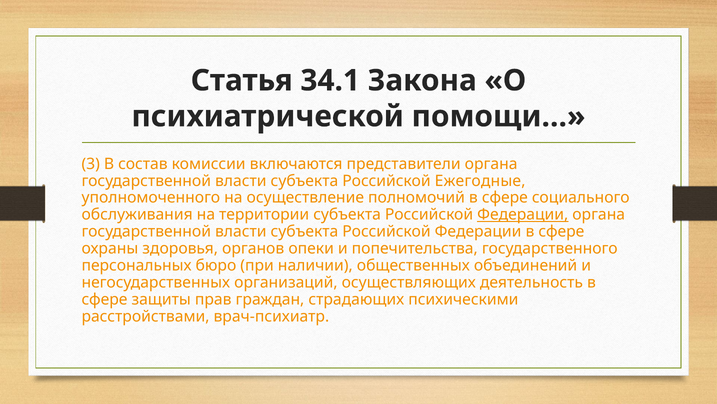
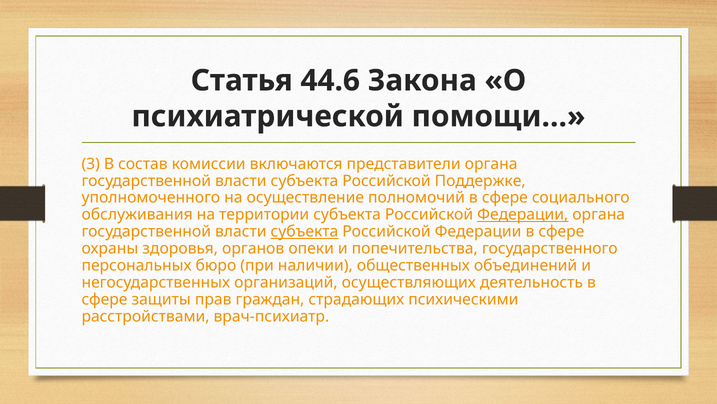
34.1: 34.1 -> 44.6 (330, 80)
Ежегодные: Ежегодные -> Поддержке (480, 181)
субъекта underline: none -> present (304, 231)
